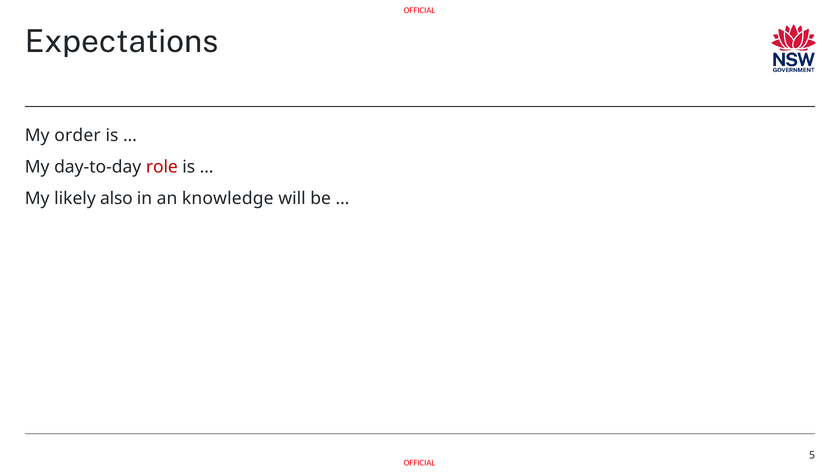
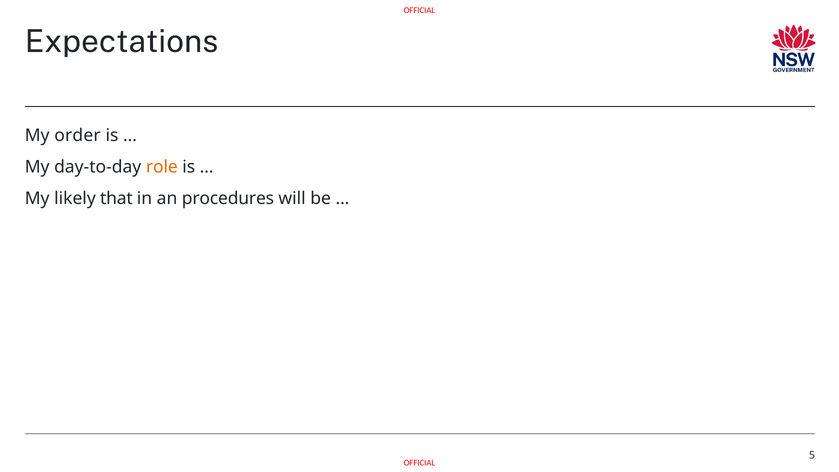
role colour: red -> orange (162, 167)
also: also -> that (116, 199)
knowledge: knowledge -> procedures (228, 199)
